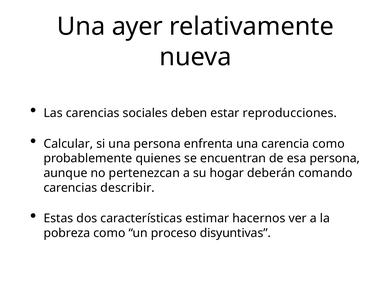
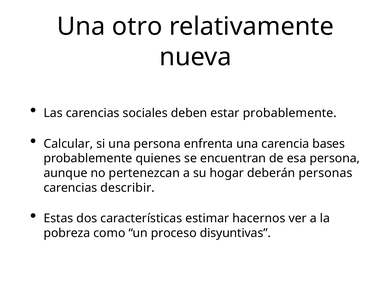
ayer: ayer -> otro (137, 27)
estar reproducciones: reproducciones -> probablemente (290, 113)
carencia como: como -> bases (329, 144)
comando: comando -> personas (325, 173)
